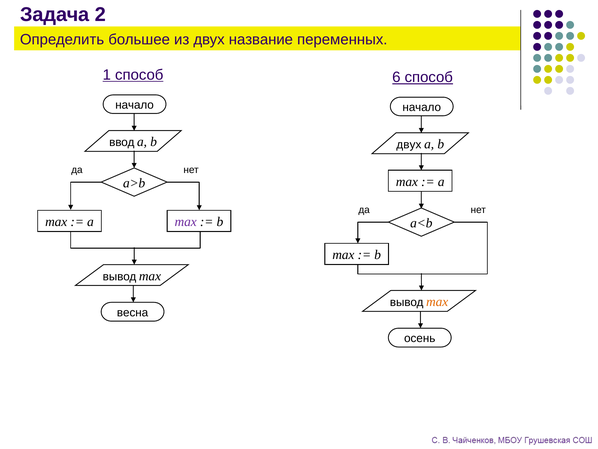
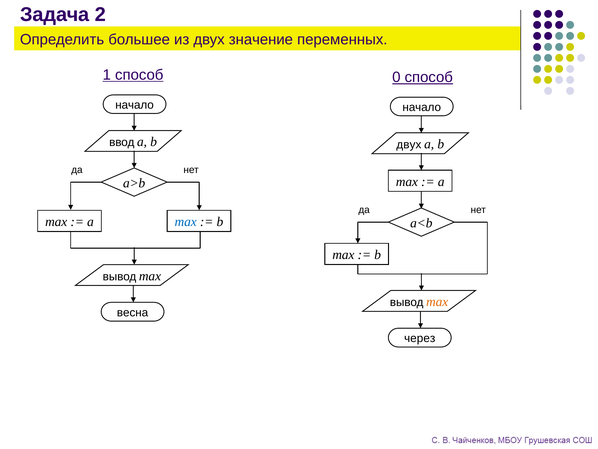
название: название -> значение (261, 39)
6: 6 -> 0 (396, 77)
max colour: purple -> blue (186, 222)
осень: осень -> через (420, 338)
